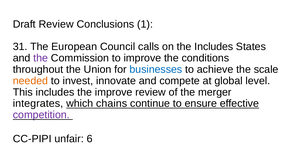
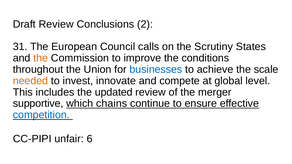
1: 1 -> 2 (145, 24)
the Includes: Includes -> Scrutiny (214, 47)
the colour: purple -> orange (41, 58)
the improve: improve -> updated (114, 92)
integrates: integrates -> supportive (38, 104)
competition colour: purple -> blue (41, 115)
